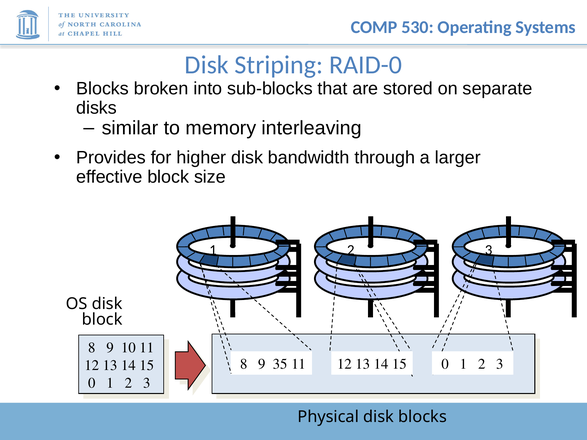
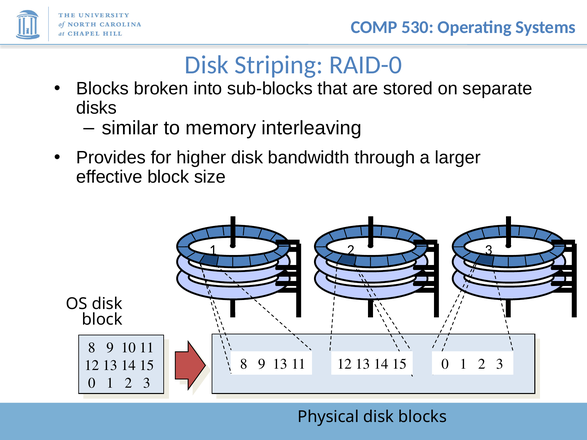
9 35: 35 -> 13 (280, 364)
